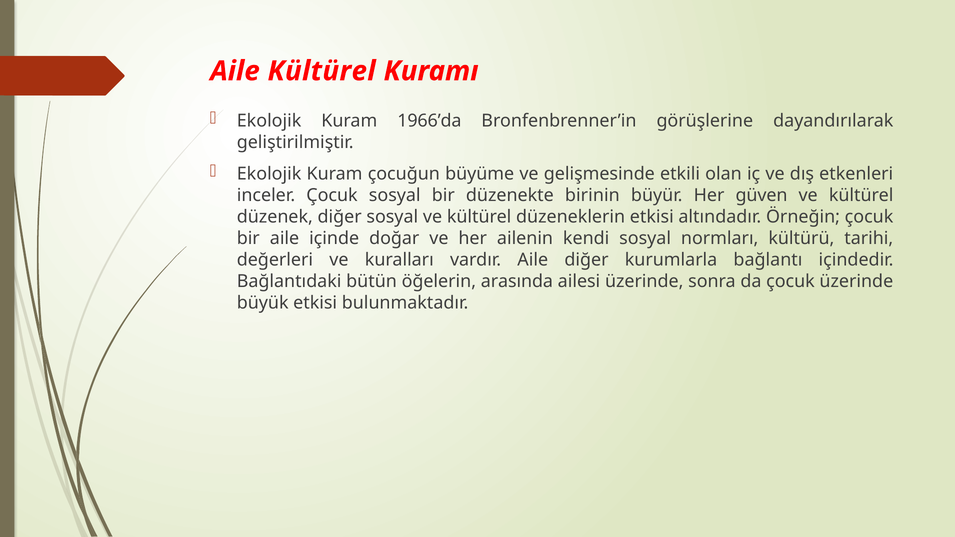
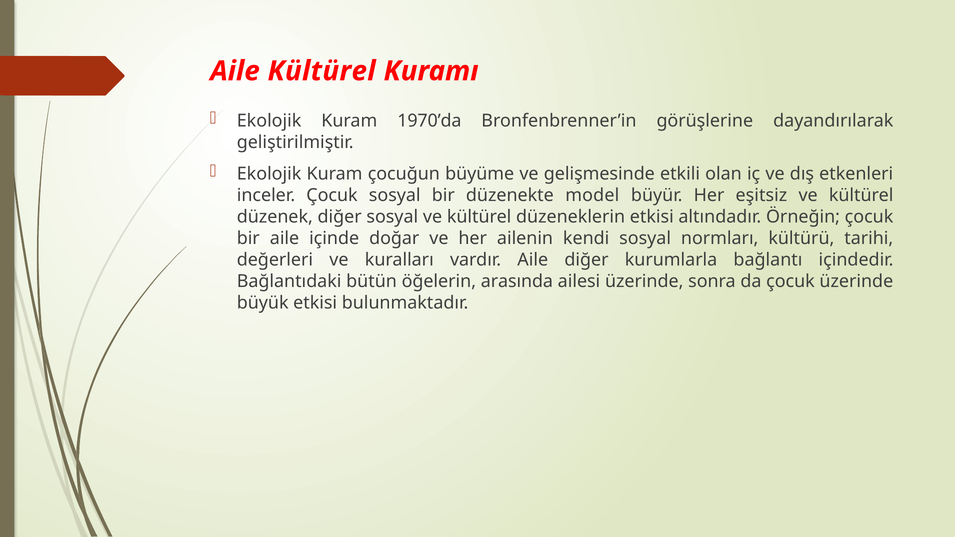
1966’da: 1966’da -> 1970’da (429, 121)
birinin: birinin -> model (592, 195)
güven: güven -> eşitsiz (761, 195)
